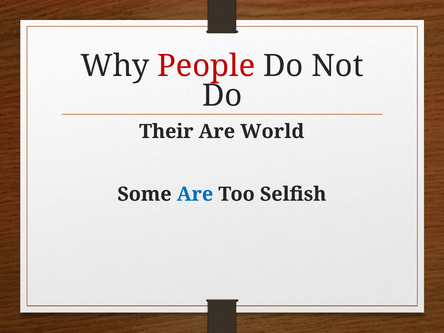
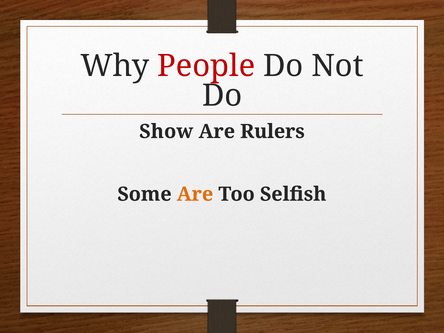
Their: Their -> Show (166, 132)
World: World -> Rulers (272, 132)
Are colour: blue -> orange (195, 194)
